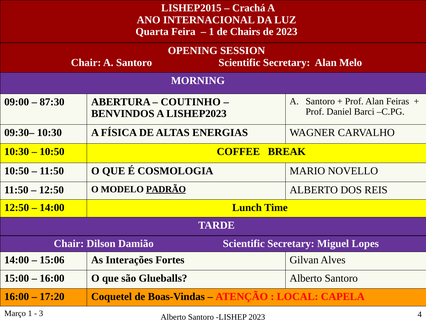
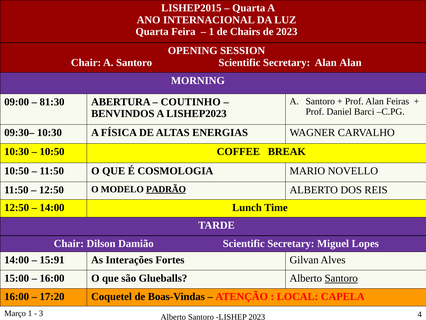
Crachá: Crachá -> Quarta (249, 8)
Alan Melo: Melo -> Alan (351, 62)
87:30: 87:30 -> 81:30 (52, 102)
15:06: 15:06 -> 15:91 (52, 259)
Santoro underline: none -> present (341, 278)
